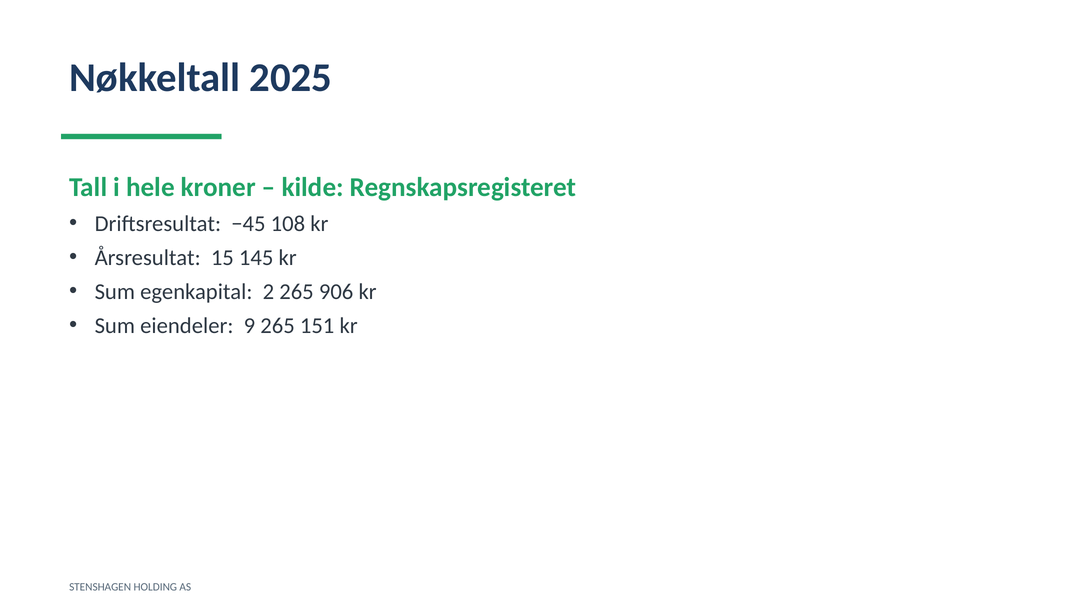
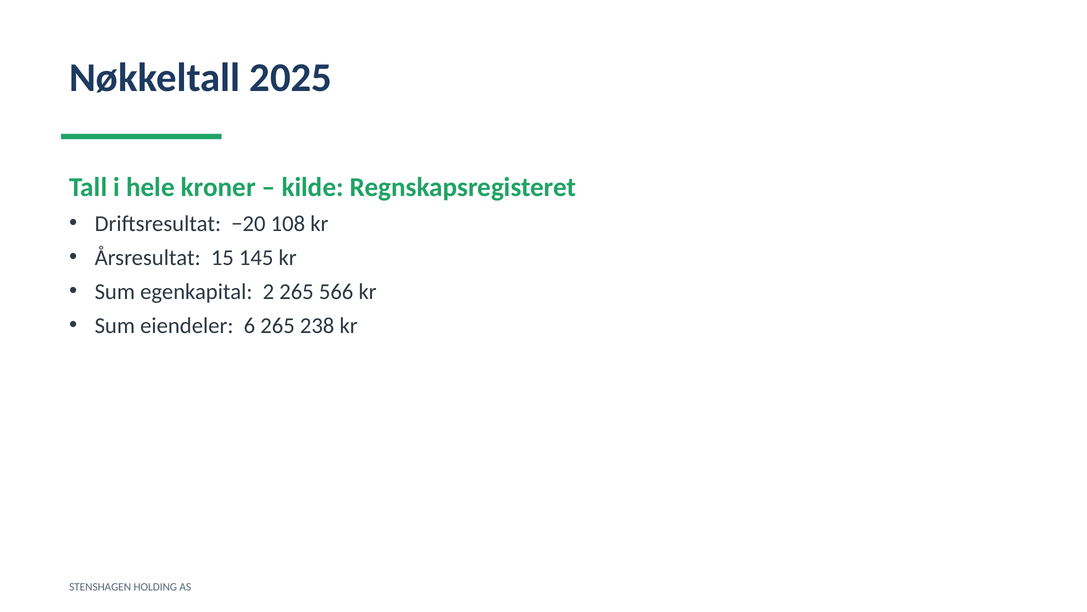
−45: −45 -> −20 (248, 224)
906: 906 -> 566 (336, 291)
9: 9 -> 6 (249, 325)
151: 151 -> 238 (317, 325)
